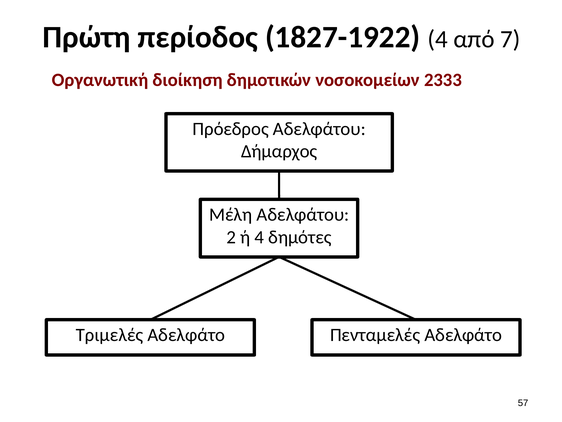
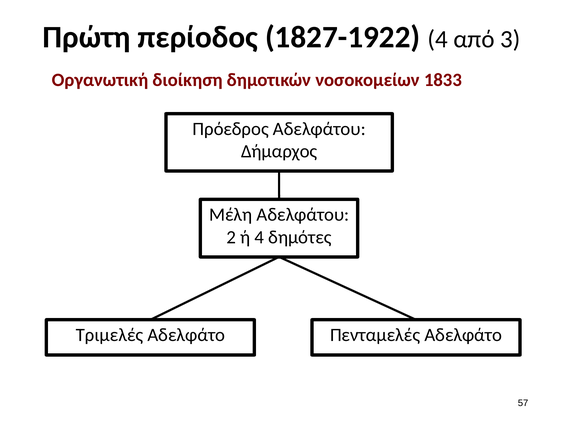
7: 7 -> 3 (510, 39)
2333: 2333 -> 1833 (443, 80)
